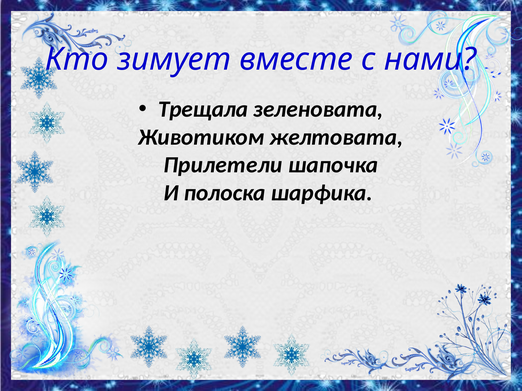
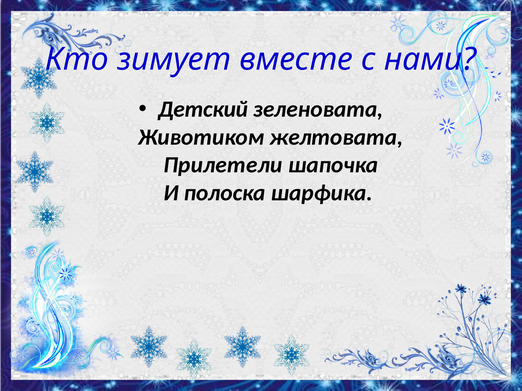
Трещала: Трещала -> Детский (203, 109)
